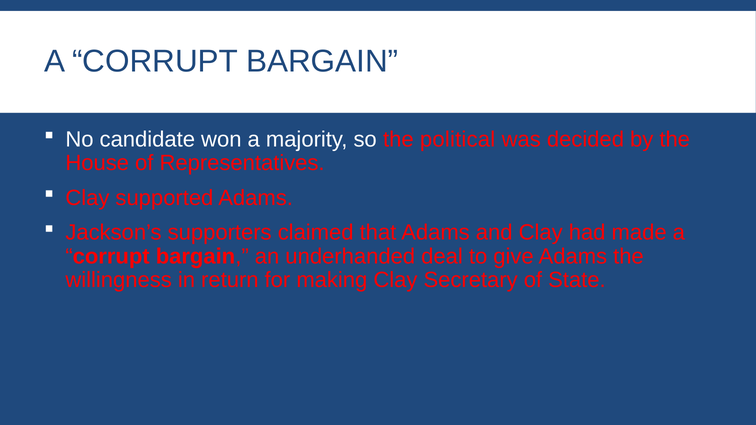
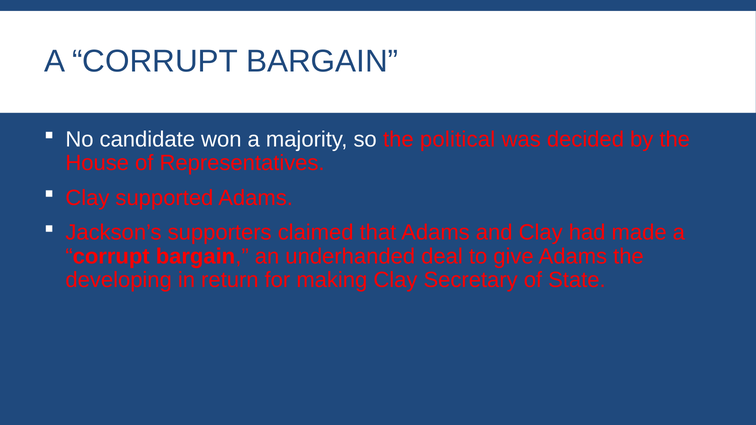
willingness: willingness -> developing (119, 280)
